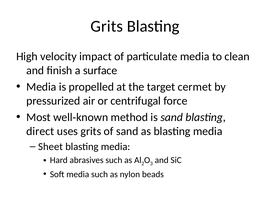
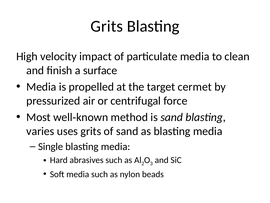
direct: direct -> varies (40, 131)
Sheet: Sheet -> Single (51, 146)
